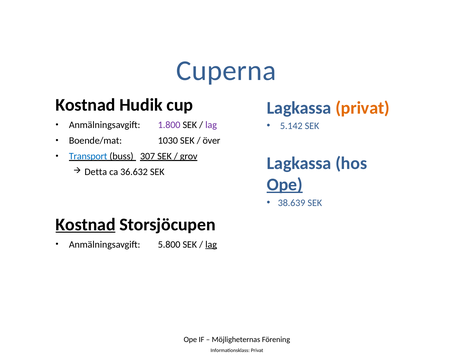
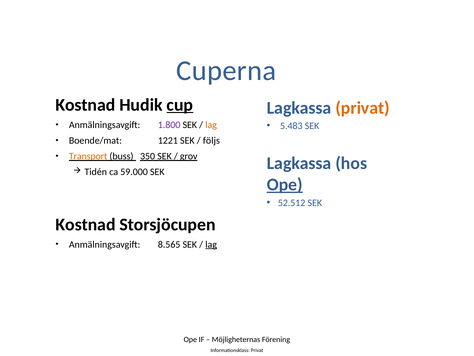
cup underline: none -> present (180, 105)
lag colour: purple -> orange (211, 125)
5.142: 5.142 -> 5.483 (291, 126)
1030: 1030 -> 1221 (168, 140)
över: över -> följs (211, 140)
Transport colour: blue -> orange (88, 156)
307: 307 -> 350 (148, 156)
Detta: Detta -> Tidén (96, 172)
36.632: 36.632 -> 59.000 (134, 172)
38.639: 38.639 -> 52.512 (292, 202)
Kostnad underline: present -> none (86, 224)
5.800: 5.800 -> 8.565 (169, 244)
